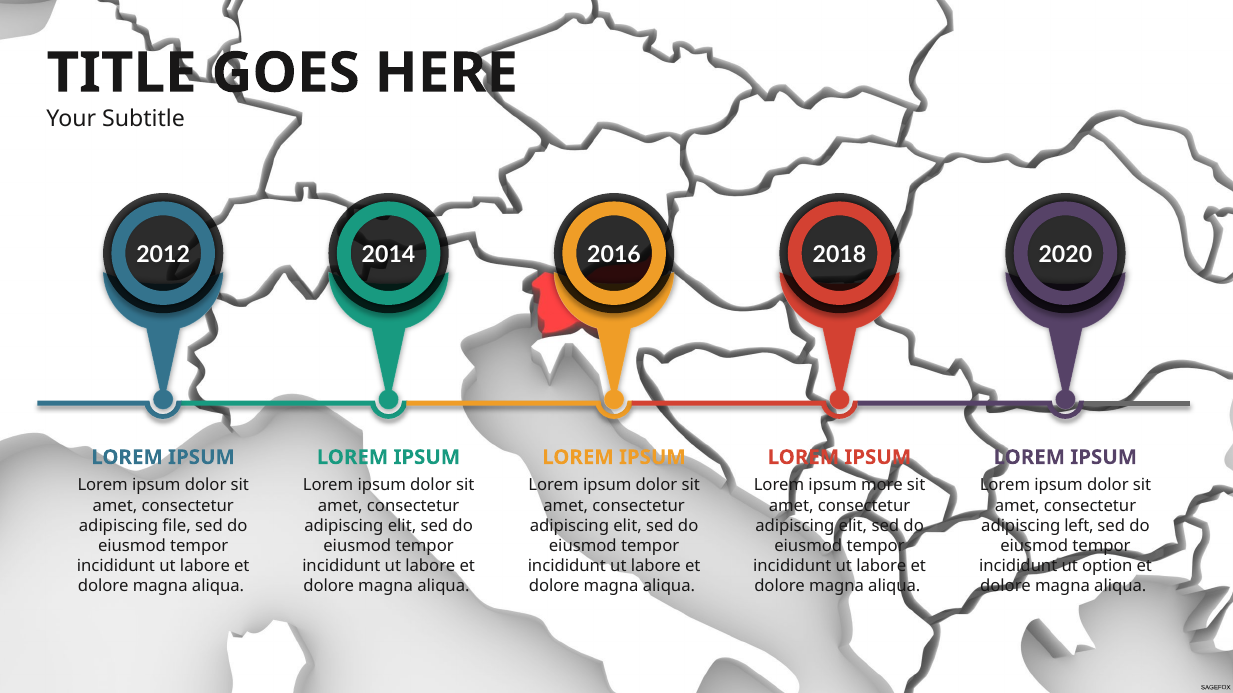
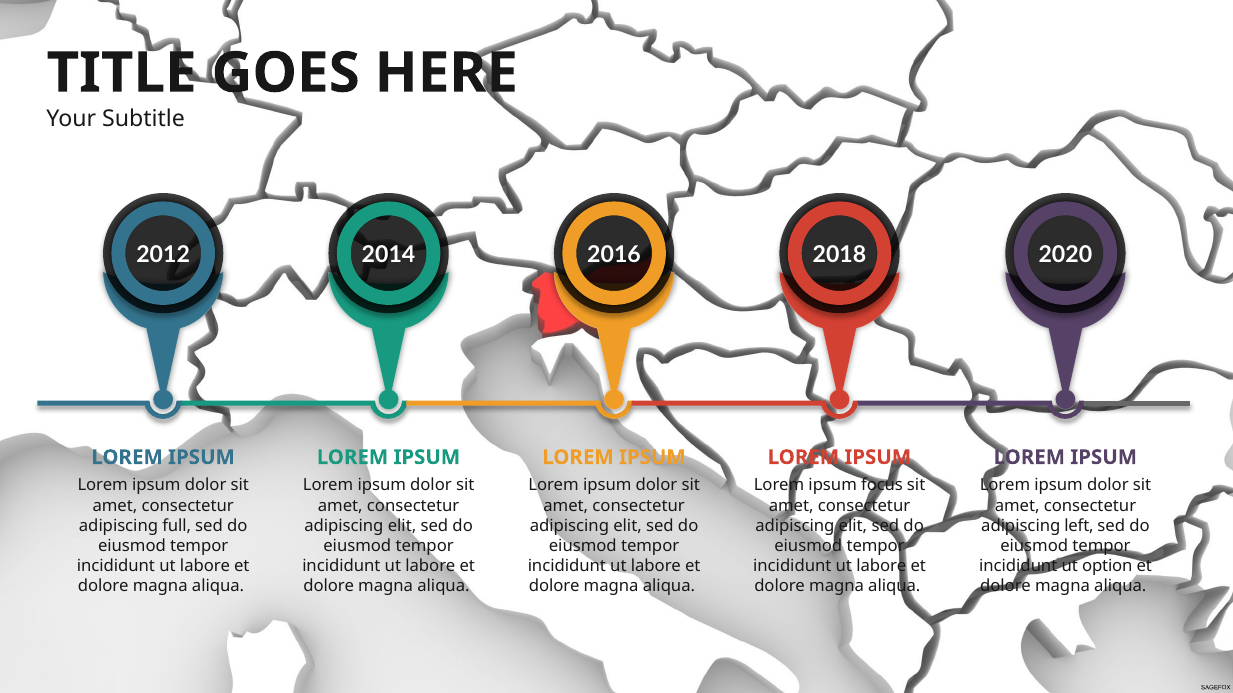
more: more -> focus (882, 486)
file: file -> full (177, 526)
